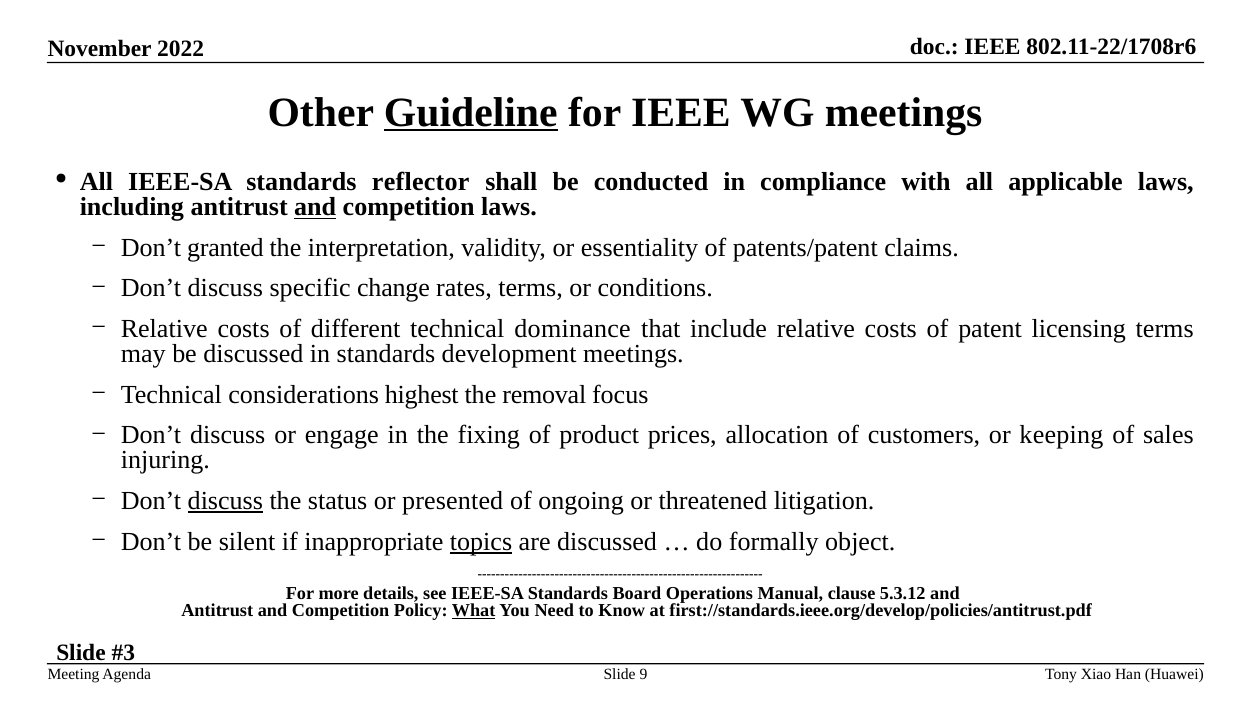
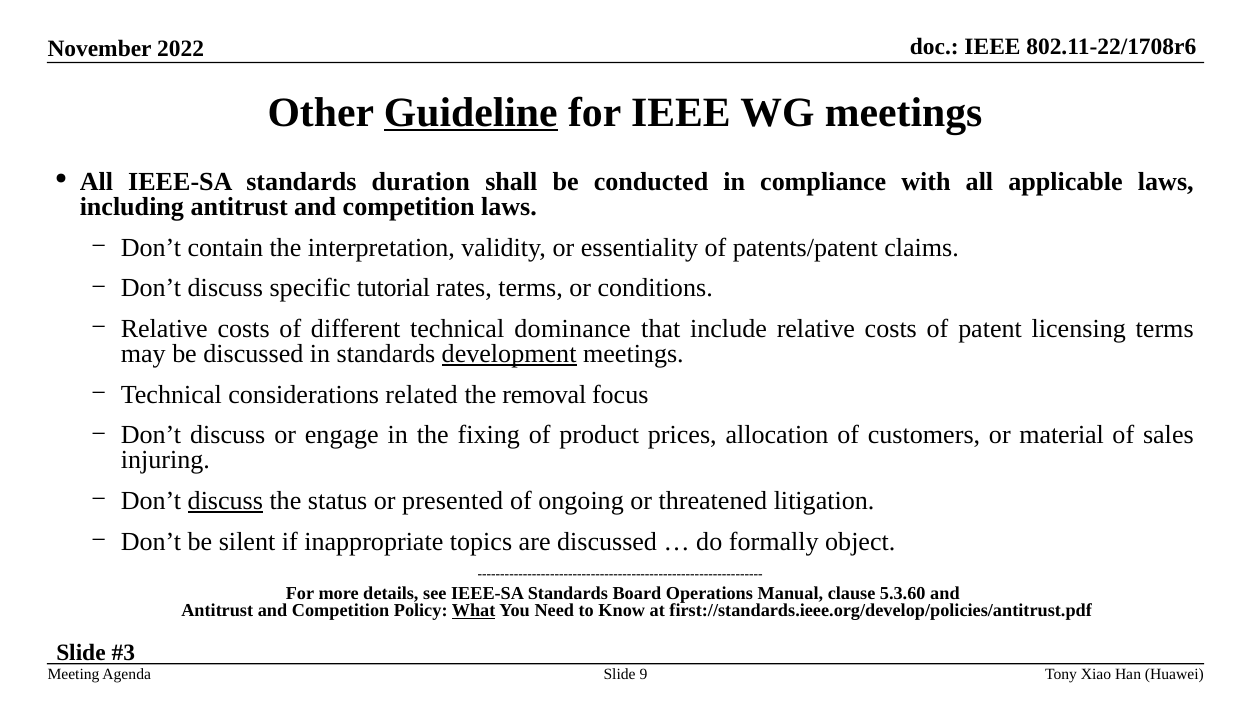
reflector: reflector -> duration (421, 182)
and underline: present -> none (315, 207)
granted: granted -> contain (225, 248)
change: change -> tutorial (394, 289)
development underline: none -> present (509, 354)
highest: highest -> related (422, 395)
keeping: keeping -> material (1062, 436)
topics underline: present -> none (481, 542)
5.3.12: 5.3.12 -> 5.3.60 (903, 594)
